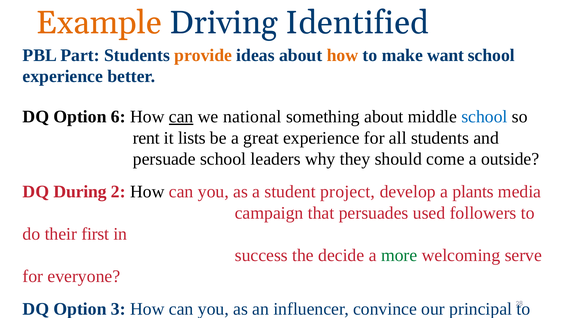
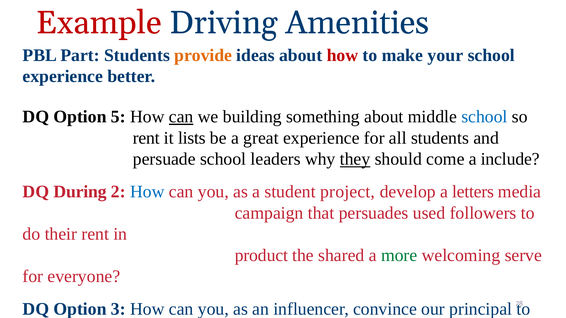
Example colour: orange -> red (99, 23)
Identified: Identified -> Amenities (357, 23)
how colour: orange -> red (342, 55)
want: want -> your (445, 55)
6: 6 -> 5 (118, 117)
national: national -> building (252, 117)
they underline: none -> present (355, 159)
outside: outside -> include (510, 159)
How colour: black -> blue (147, 192)
plants: plants -> letters (473, 192)
their first: first -> rent (95, 234)
success: success -> product (261, 256)
decide: decide -> shared (341, 256)
